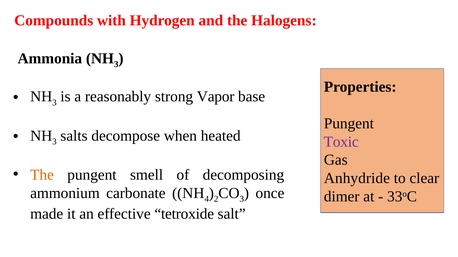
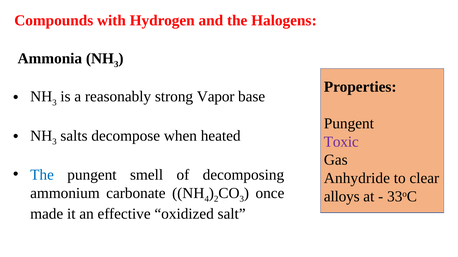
The colour: orange -> blue (42, 175)
dimer: dimer -> alloys (342, 197)
tetroxide: tetroxide -> oxidized (184, 214)
